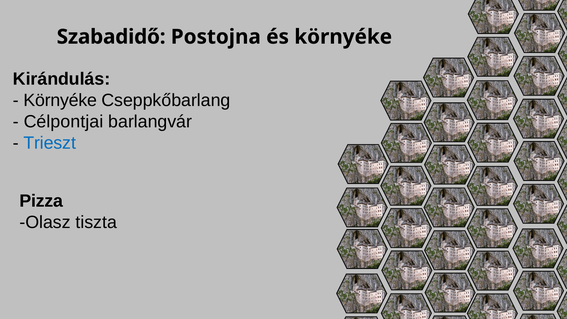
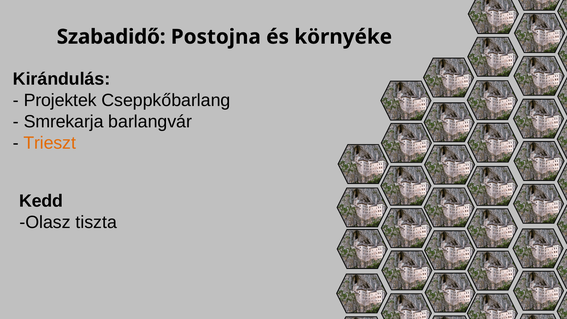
Környéke: Környéke -> Projektek (60, 100)
Célpontjai: Célpontjai -> Smrekarja (64, 122)
Trieszt colour: blue -> orange (50, 143)
Pizza: Pizza -> Kedd (41, 201)
